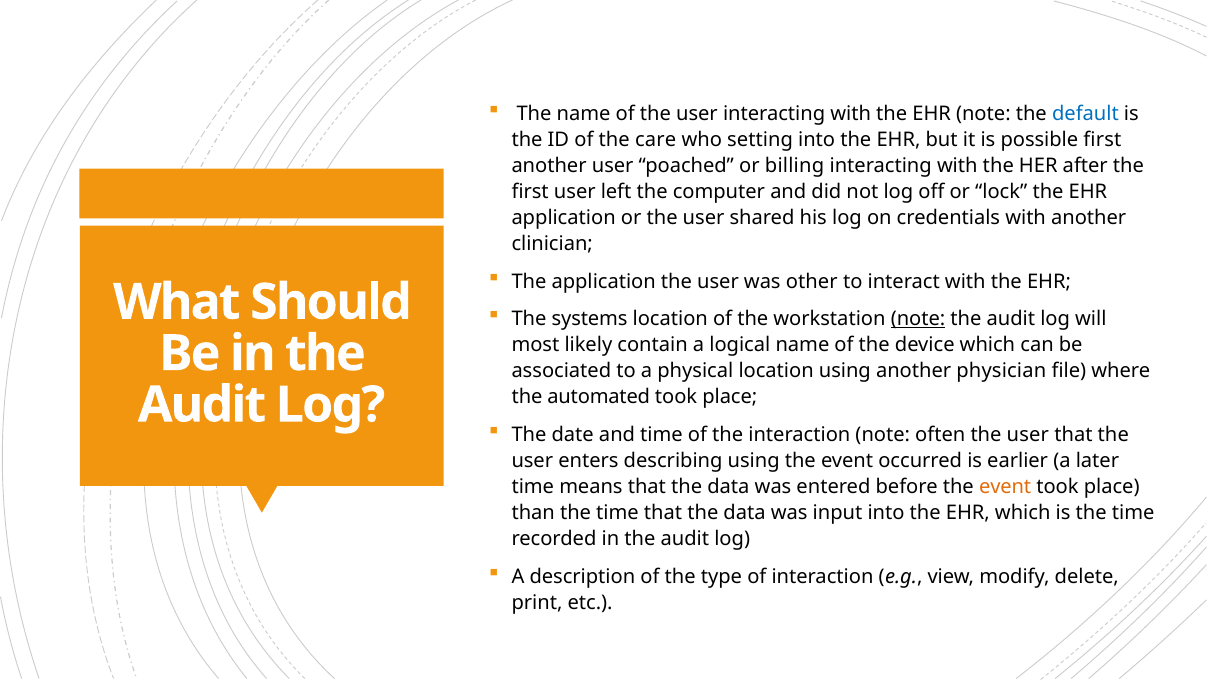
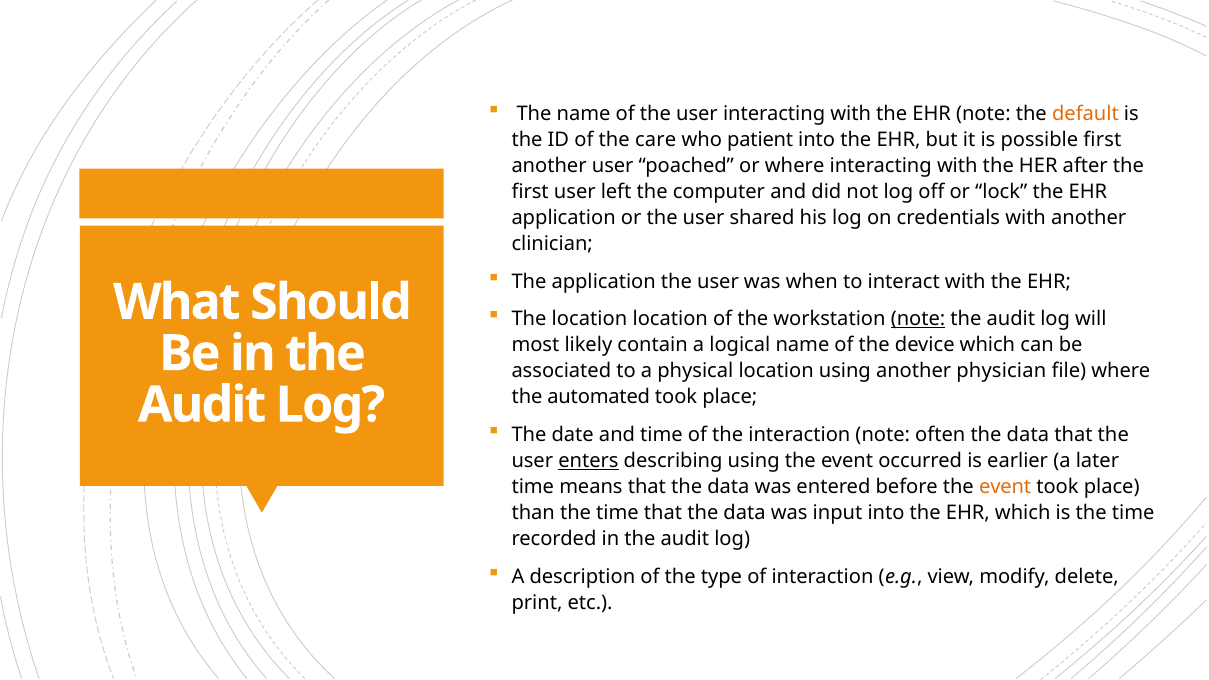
default colour: blue -> orange (1085, 114)
setting: setting -> patient (760, 140)
or billing: billing -> where (795, 166)
other: other -> when (812, 282)
The systems: systems -> location (589, 319)
often the user: user -> data (1028, 435)
enters underline: none -> present (588, 461)
